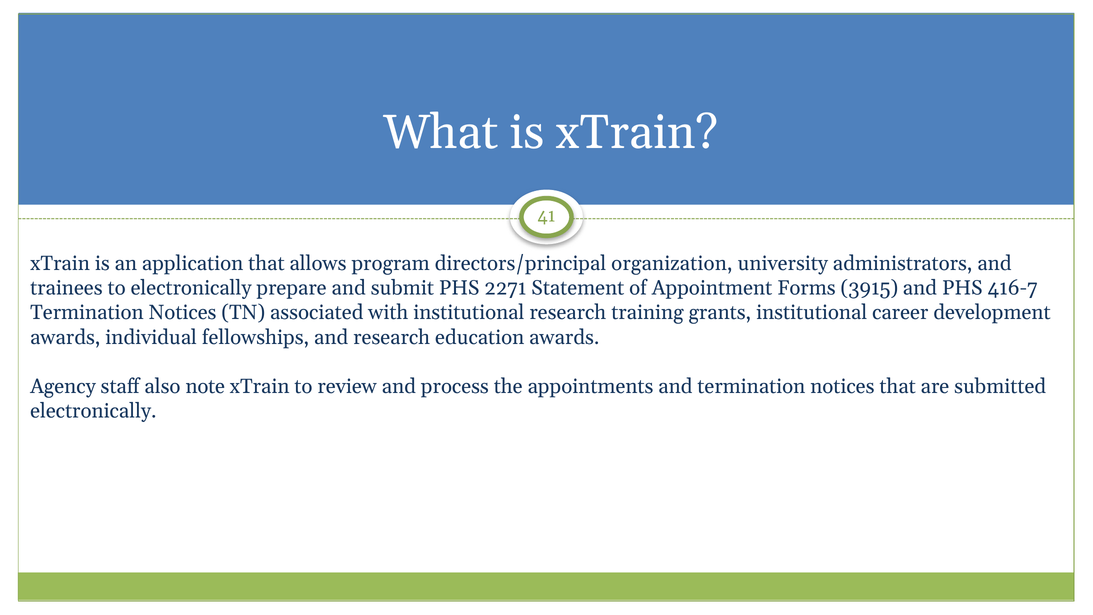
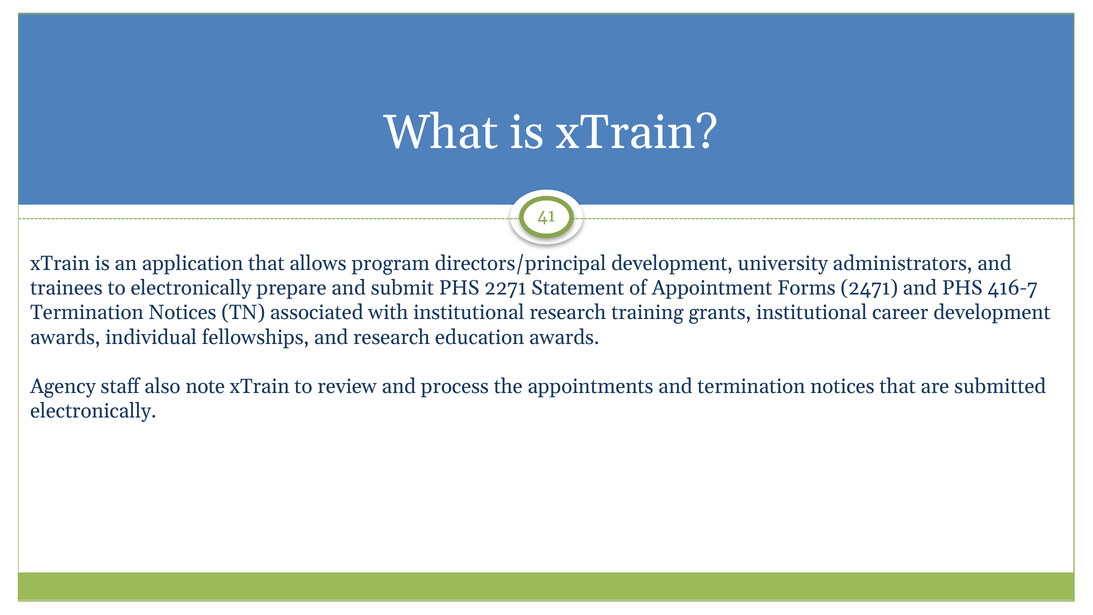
directors/principal organization: organization -> development (672, 263)
3915: 3915 -> 2471 (869, 288)
